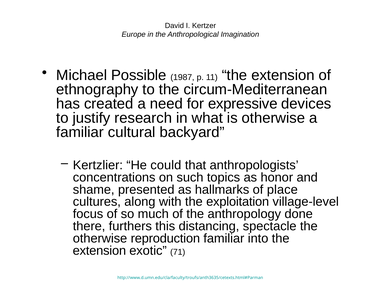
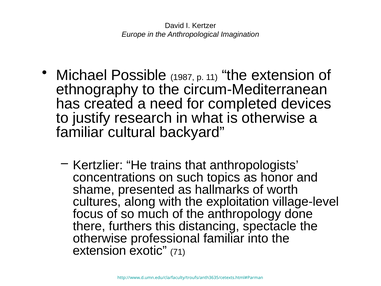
expressive: expressive -> completed (243, 104)
could: could -> trains (166, 165)
place: place -> worth (282, 189)
reproduction: reproduction -> professional (165, 238)
